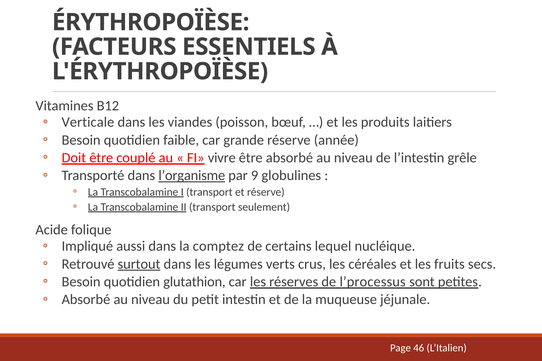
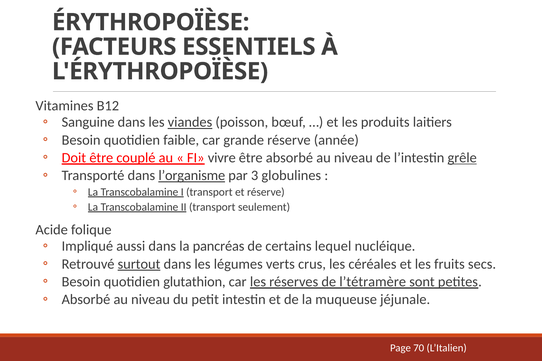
Verticale: Verticale -> Sanguine (88, 122)
viandes underline: none -> present (190, 122)
grêle underline: none -> present (462, 158)
9: 9 -> 3 (255, 176)
comptez: comptez -> pancréas (219, 246)
l’processus: l’processus -> l’tétramère (373, 282)
46: 46 -> 70 (419, 348)
